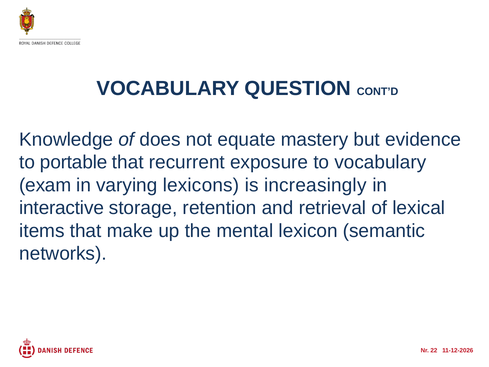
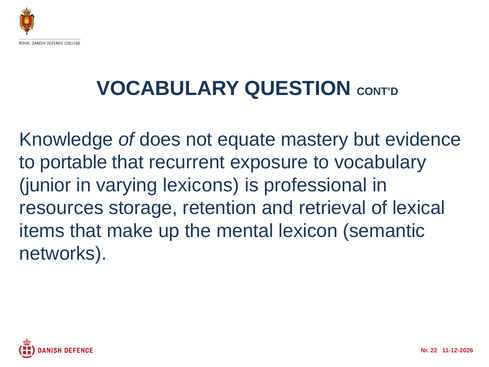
exam: exam -> junior (45, 185)
increasingly: increasingly -> professional (315, 185)
interactive: interactive -> resources (61, 208)
